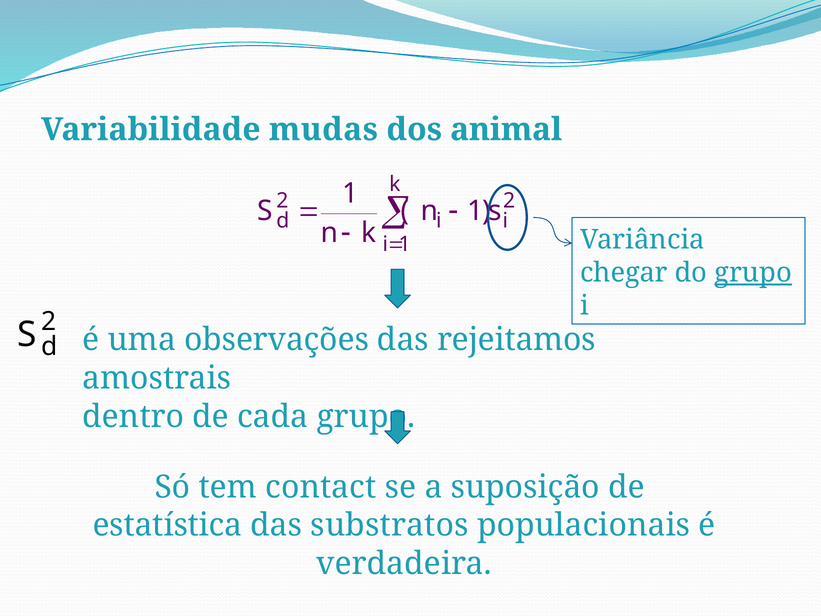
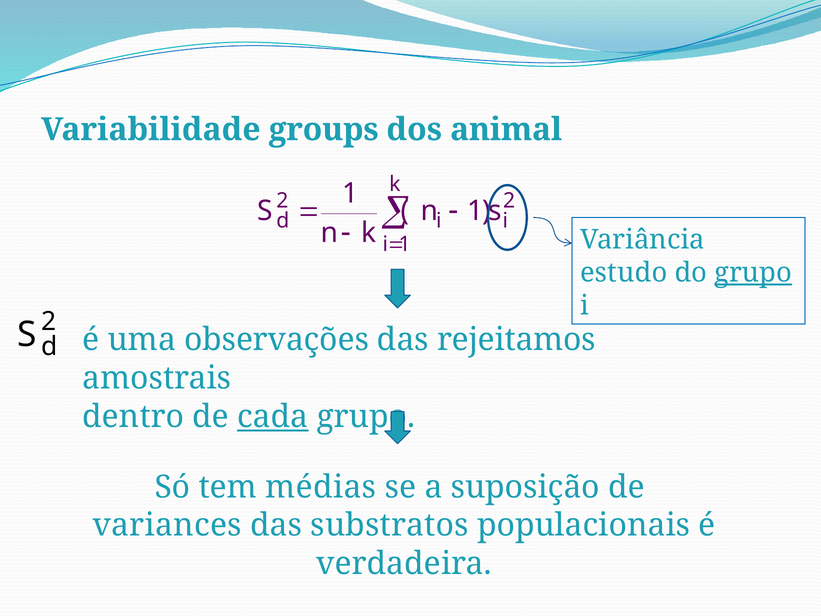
mudas: mudas -> groups (324, 130)
chegar: chegar -> estudo (624, 273)
cada underline: none -> present (273, 416)
contact: contact -> médias (321, 487)
estatística: estatística -> variances (167, 525)
